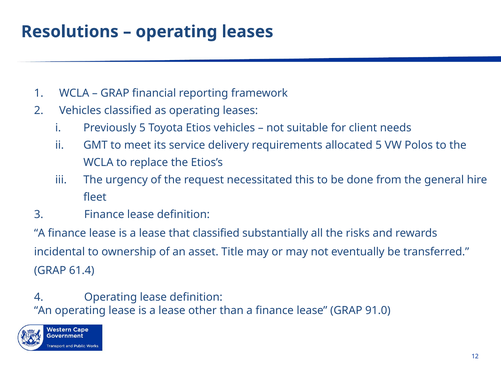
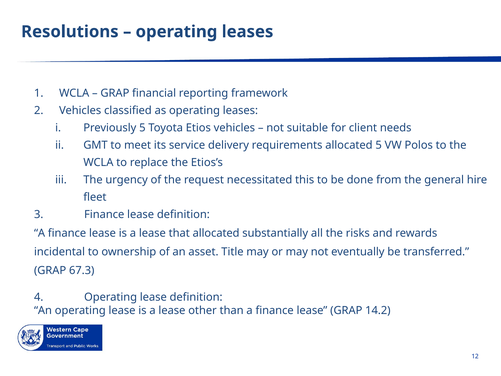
that classified: classified -> allocated (216, 233)
61.4: 61.4 -> 67.3 (82, 270)
91.0: 91.0 -> 14.2 (378, 310)
